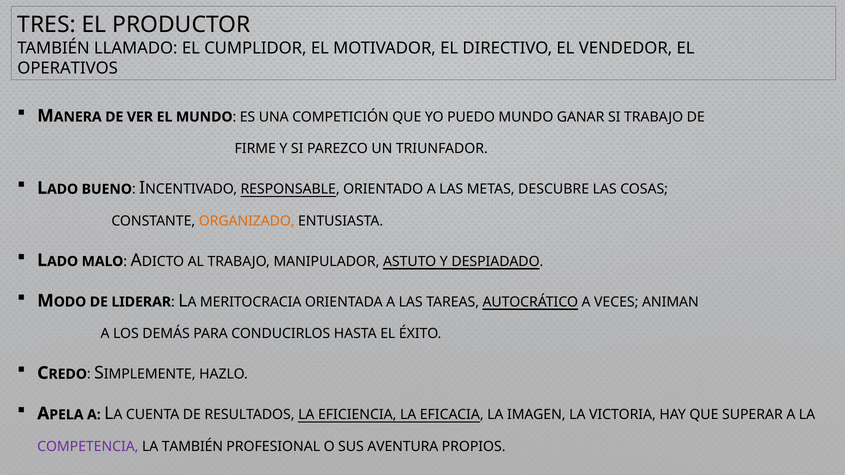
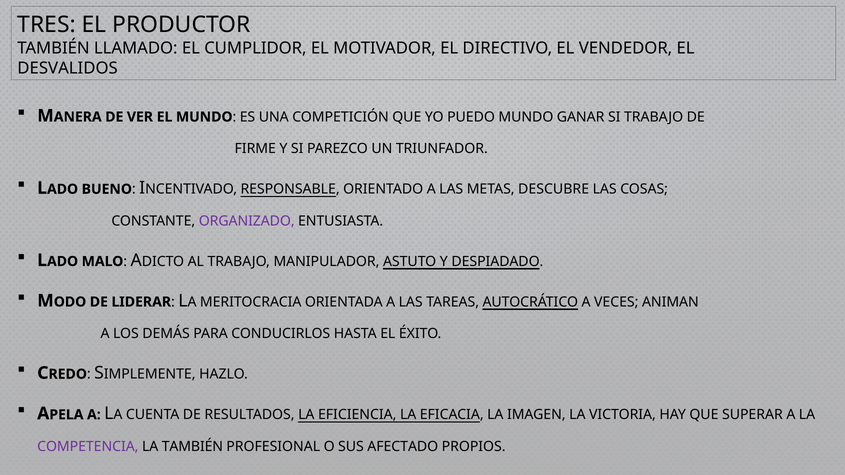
OPERATIVOS: OPERATIVOS -> DESVALIDOS (68, 68)
ORGANIZADO colour: orange -> purple (247, 221)
AVENTURA: AVENTURA -> AFECTADO (403, 447)
